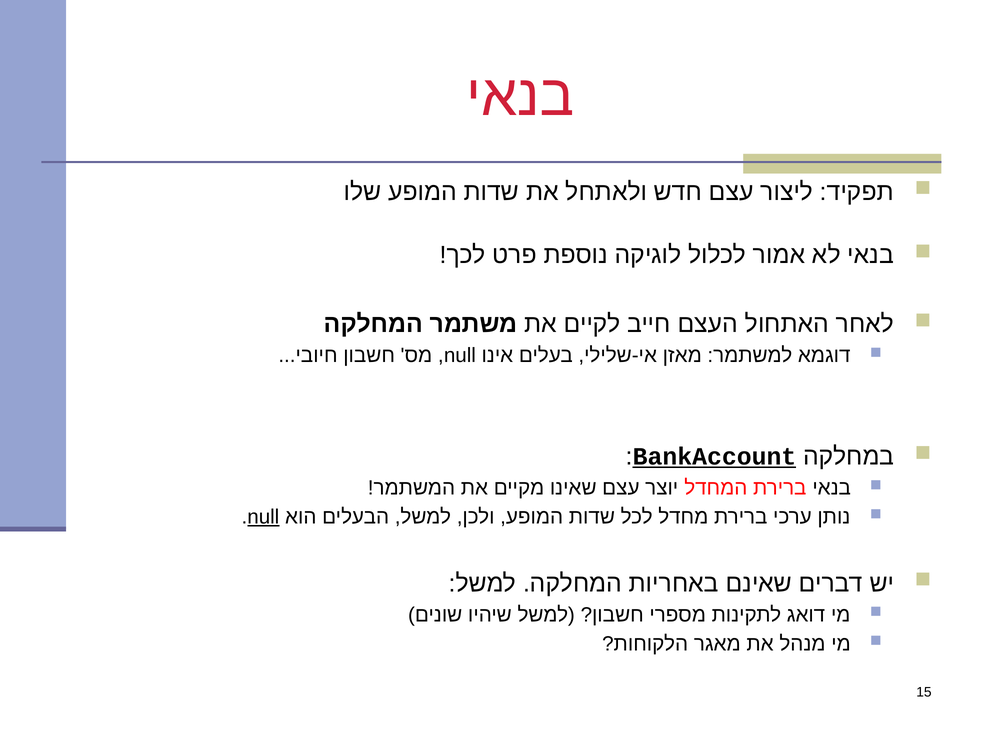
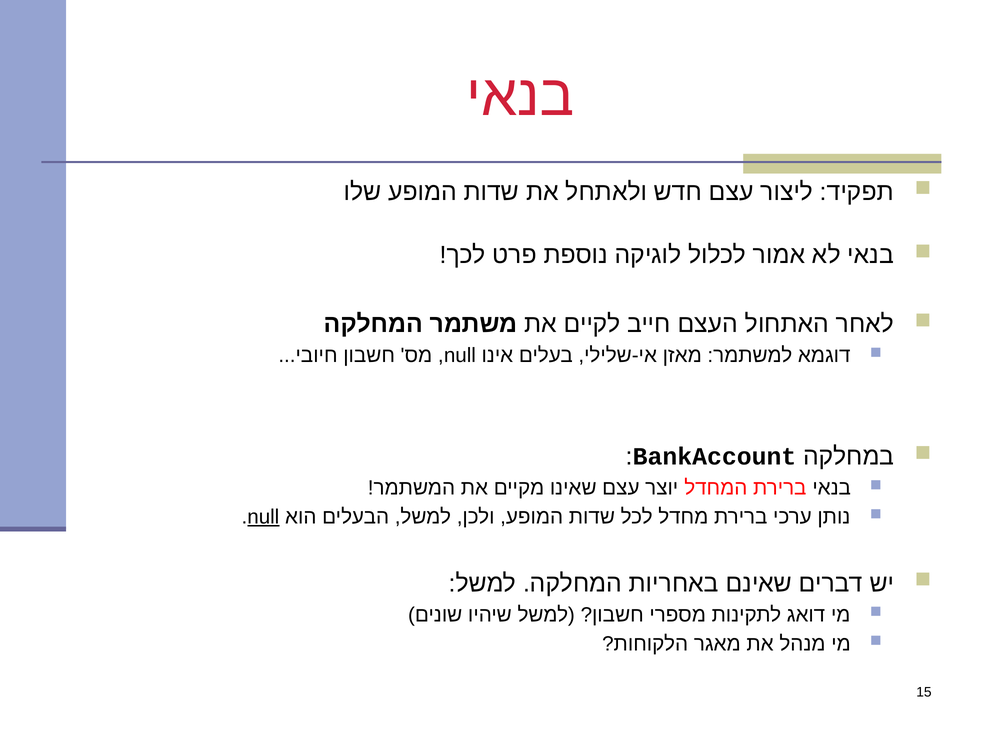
BankAccount underline: present -> none (714, 456)
